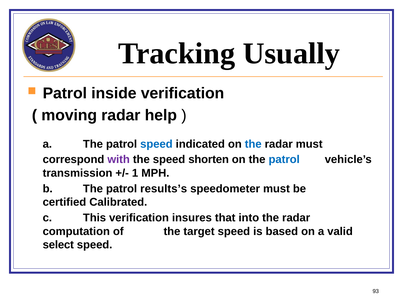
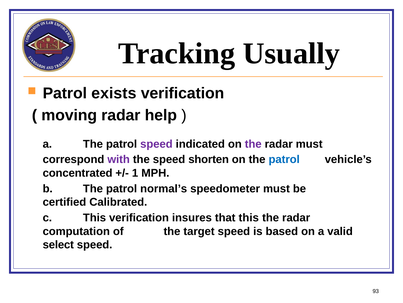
inside: inside -> exists (114, 93)
speed colour: blue -> purple (156, 144)
the colour: blue -> purple (253, 144)
transmission: transmission -> concentrated (78, 173)
results’s: results’s -> normal’s (164, 188)
that into: into -> this (249, 217)
